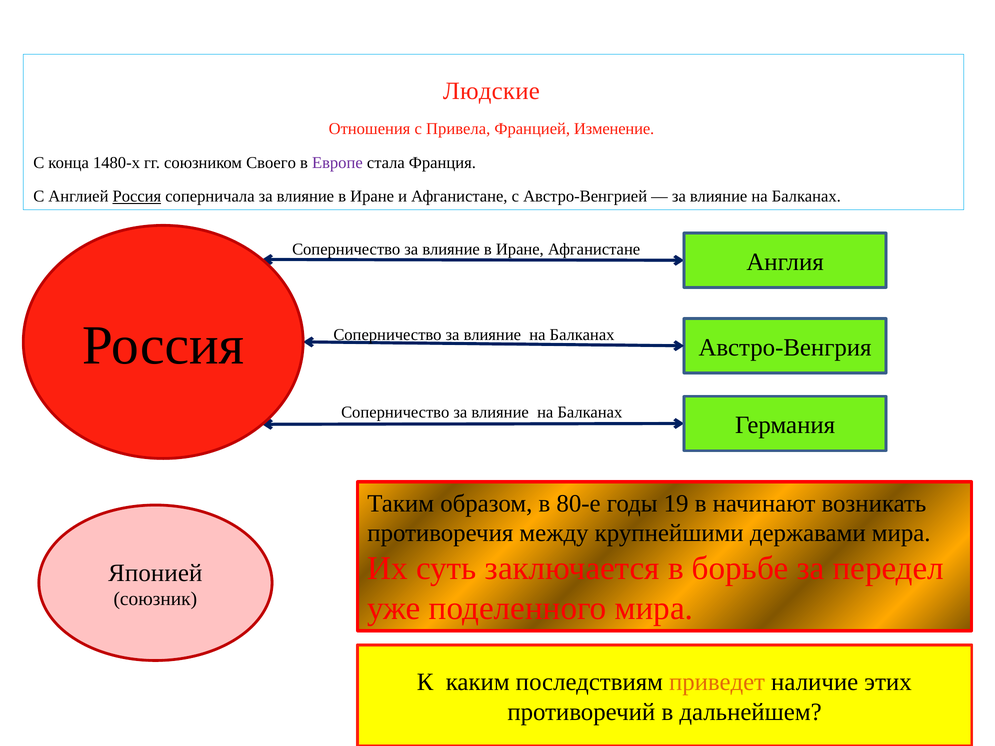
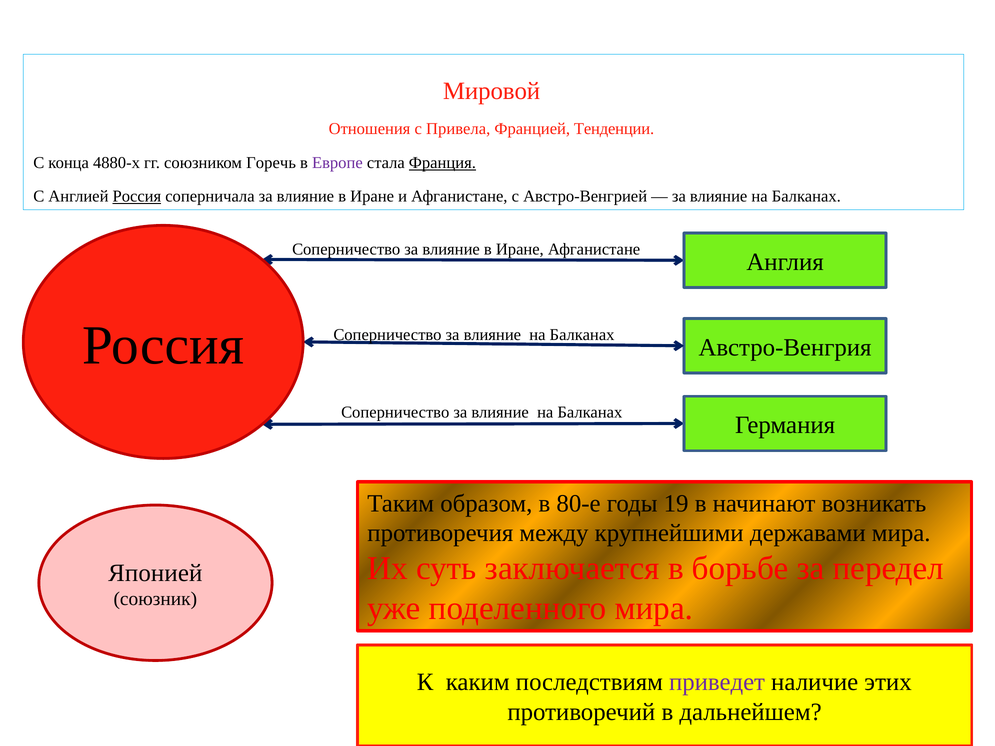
Людские: Людские -> Мировой (492, 91)
Изменение: Изменение -> Тенденции (614, 129)
1480-х: 1480-х -> 4880-х (116, 163)
Своего: Своего -> Горечь (271, 163)
Франция underline: none -> present (442, 163)
приведет colour: orange -> purple (717, 682)
